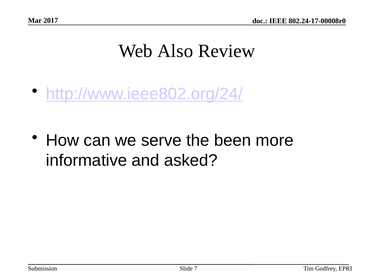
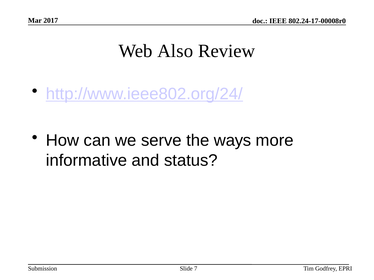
been: been -> ways (233, 141)
asked: asked -> status (191, 161)
